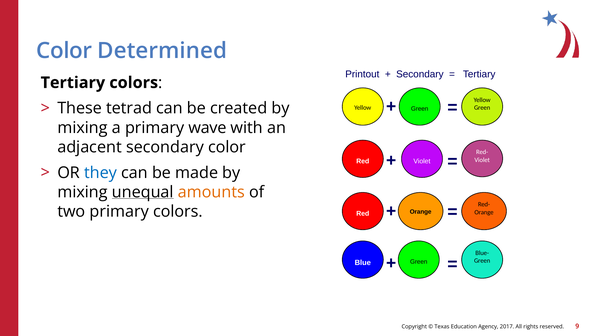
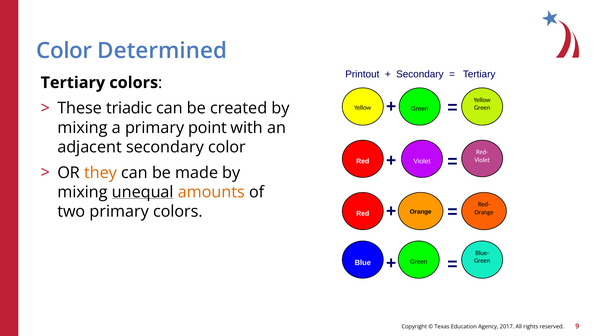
tetrad: tetrad -> triadic (129, 108)
wave: wave -> point (208, 128)
they colour: blue -> orange (101, 173)
